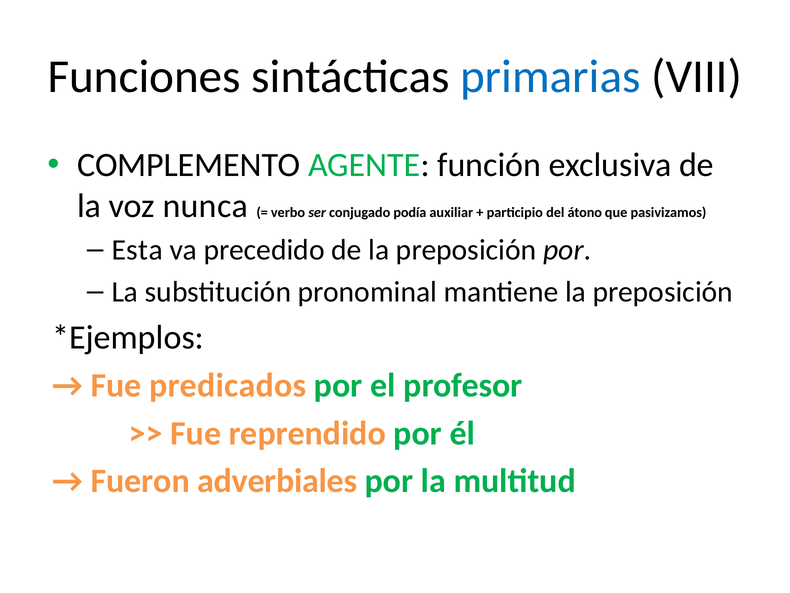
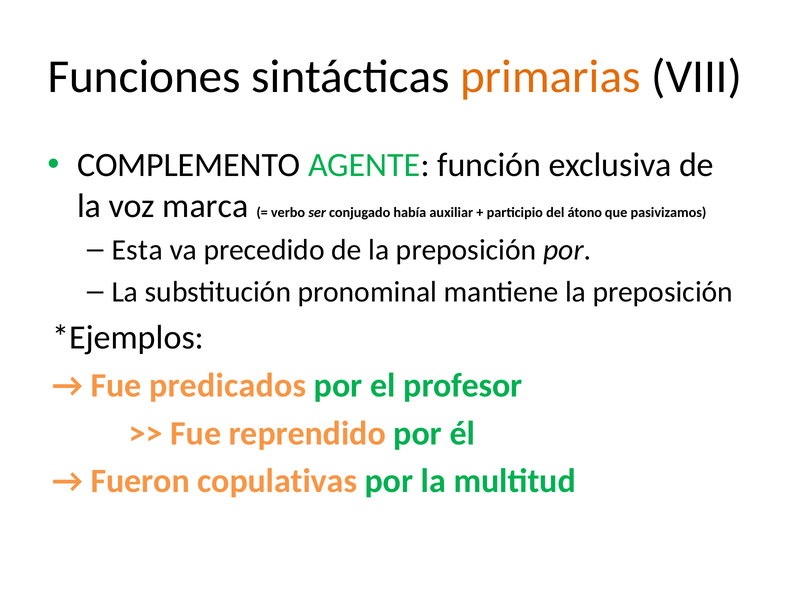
primarias colour: blue -> orange (550, 76)
nunca: nunca -> marca (205, 206)
podía: podía -> había (410, 212)
adverbiales: adverbiales -> copulativas (277, 481)
